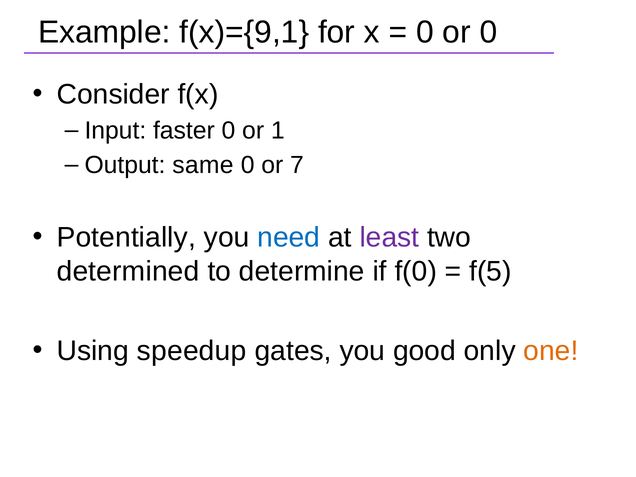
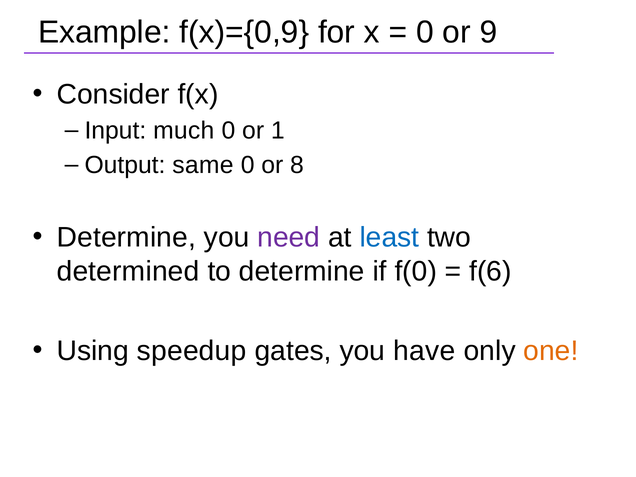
f(x)={9,1: f(x)={9,1 -> f(x)={0,9 (244, 32)
or 0: 0 -> 9 (488, 32)
faster: faster -> much (184, 131)
7: 7 -> 8 (297, 165)
Potentially: Potentially -> Determine (126, 238)
need colour: blue -> purple (289, 238)
least colour: purple -> blue (389, 238)
f(5: f(5 -> f(6 (490, 272)
good: good -> have (424, 351)
